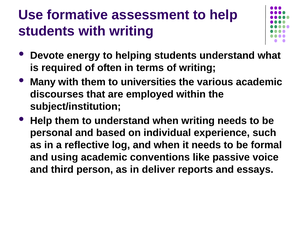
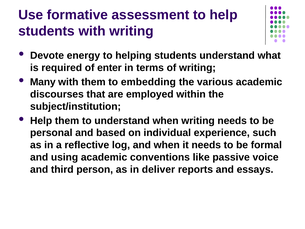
often: often -> enter (109, 68)
universities: universities -> embedding (148, 82)
